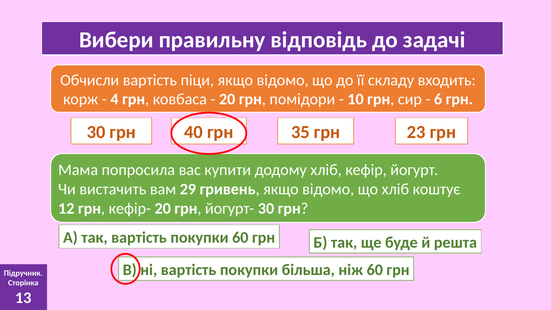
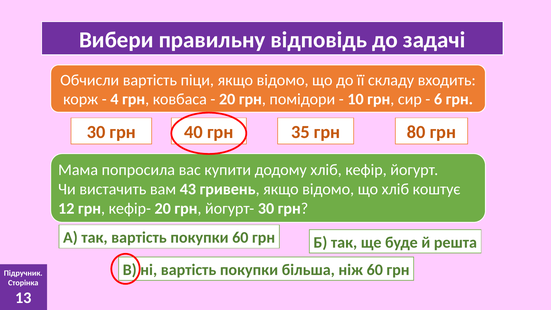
23: 23 -> 80 (416, 132)
29: 29 -> 43 (188, 189)
